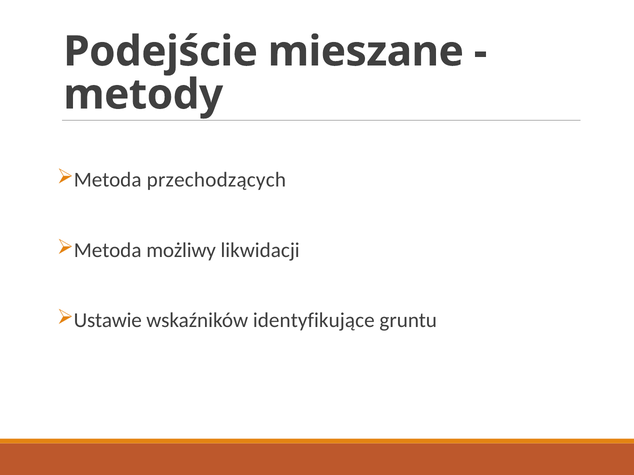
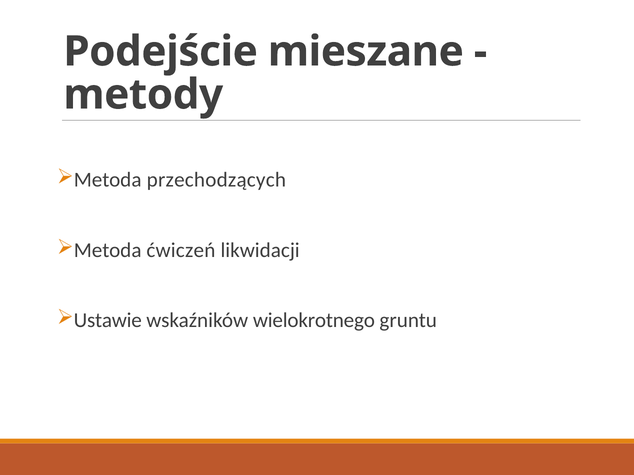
możliwy: możliwy -> ćwiczeń (181, 250)
identyfikujące: identyfikujące -> wielokrotnego (314, 321)
